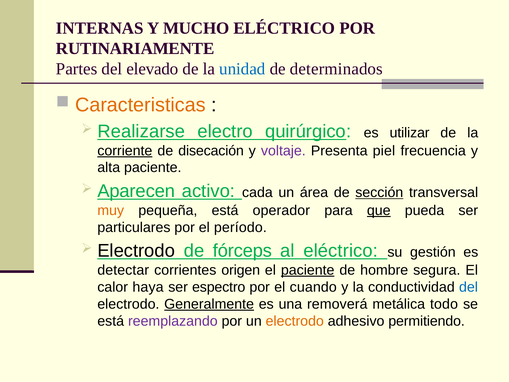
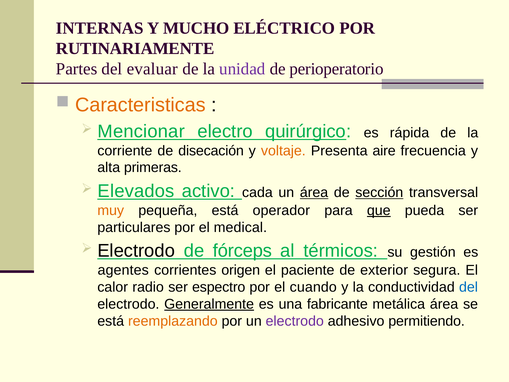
elevado: elevado -> evaluar (152, 69)
unidad colour: blue -> purple (242, 69)
determinados: determinados -> perioperatorio (337, 69)
Realizarse: Realizarse -> Mencionar (141, 131)
utilizar: utilizar -> rápida (410, 133)
corriente underline: present -> none (125, 151)
voltaje colour: purple -> orange (283, 151)
piel: piel -> aire (384, 151)
alta paciente: paciente -> primeras (153, 168)
Aparecen: Aparecen -> Elevados (136, 191)
área underline: none -> present (314, 192)
período: período -> medical (240, 227)
al eléctrico: eléctrico -> térmicos (341, 251)
detectar: detectar -> agentes (123, 270)
paciente underline: present -> none (308, 270)
hombre: hombre -> exterior (384, 270)
haya: haya -> radio (148, 287)
removerá: removerá -> fabricante (337, 304)
metálica todo: todo -> área (444, 304)
reemplazando colour: purple -> orange (173, 321)
electrodo colour: orange -> purple (295, 321)
